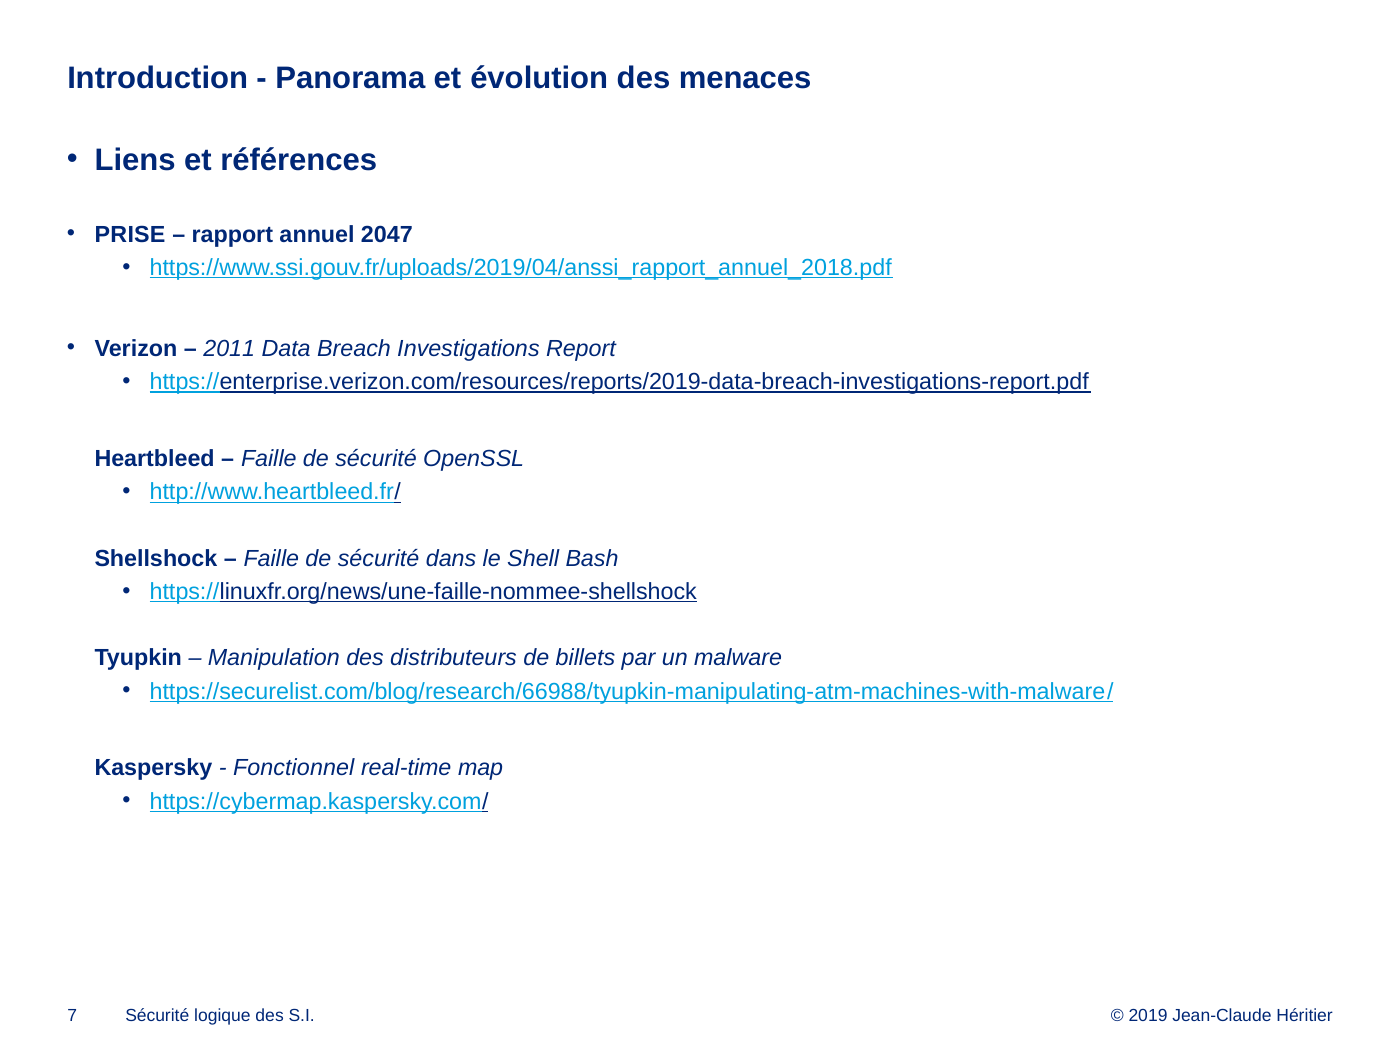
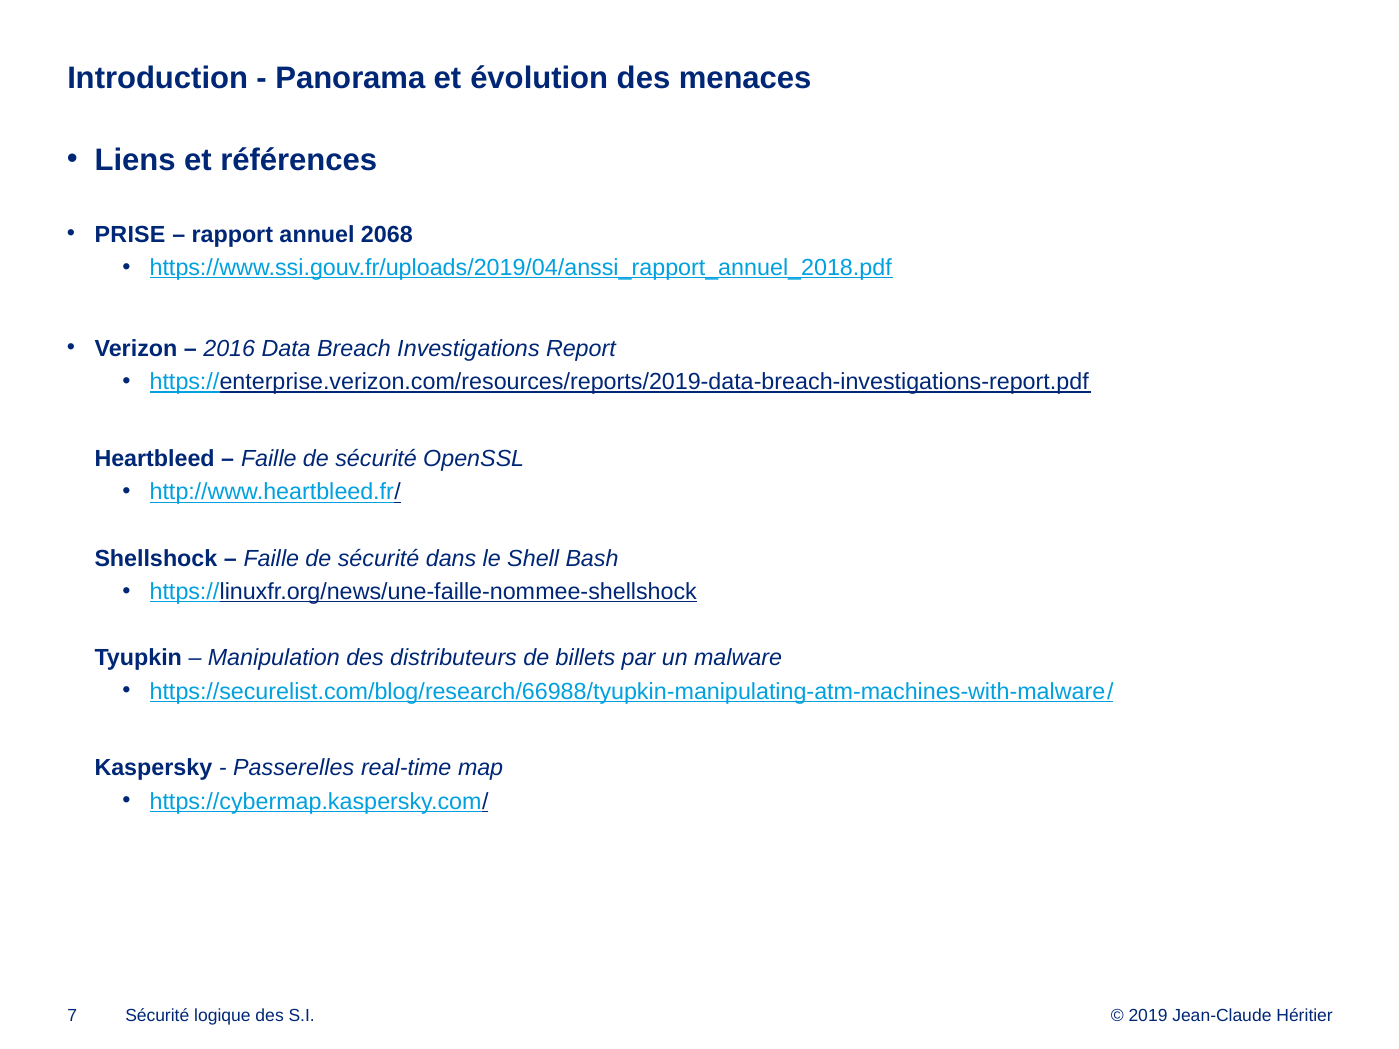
2047: 2047 -> 2068 (387, 234)
2011: 2011 -> 2016 (229, 349)
Fonctionnel: Fonctionnel -> Passerelles (294, 768)
